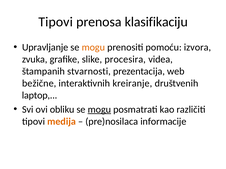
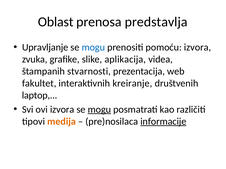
Tipovi: Tipovi -> Oblast (56, 22)
klasifikaciju: klasifikaciju -> predstavlja (156, 22)
mogu colour: orange -> blue (93, 47)
procesira: procesira -> aplikacija (125, 59)
bežične: bežične -> fakultet (39, 84)
ovi obliku: obliku -> izvora (62, 110)
informacije underline: none -> present (163, 122)
